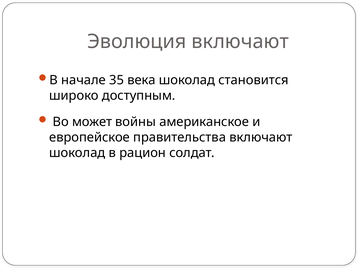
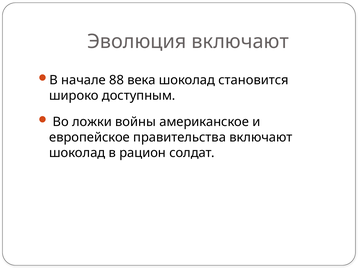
35: 35 -> 88 (117, 80)
может: может -> ложки (92, 122)
